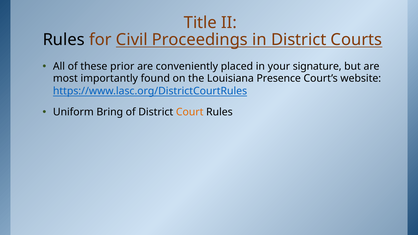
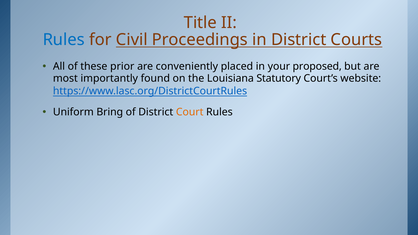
Rules colour: black -> blue (64, 40)
signature: signature -> proposed (317, 67)
Presence: Presence -> Statutory (279, 78)
